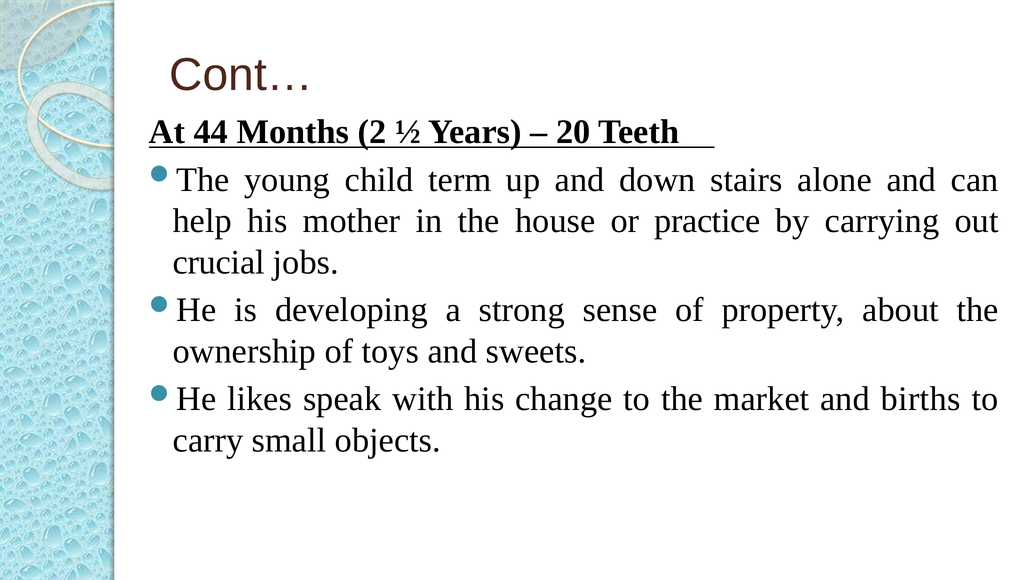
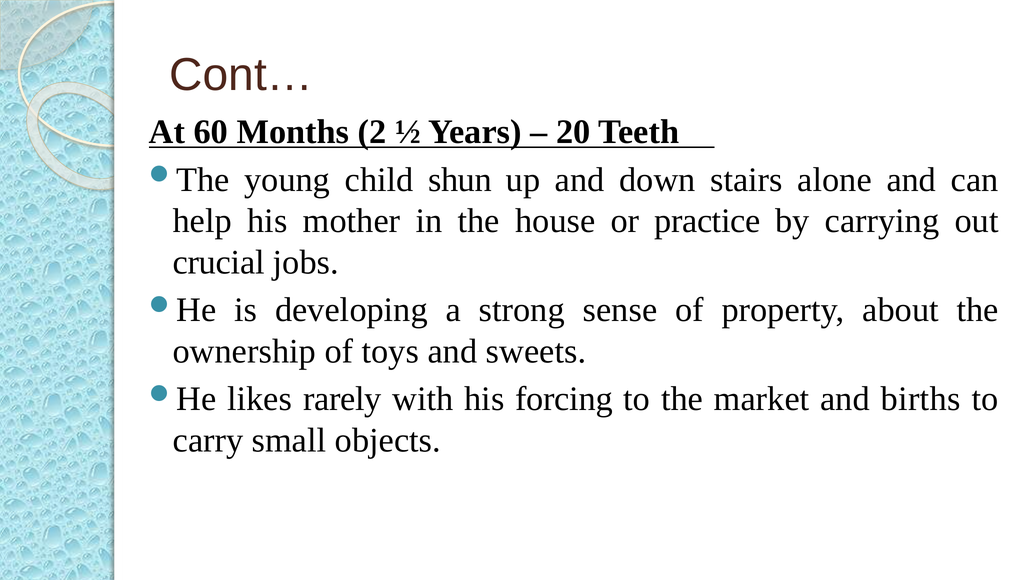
44: 44 -> 60 (211, 132)
term: term -> shun (460, 180)
speak: speak -> rarely (342, 399)
change: change -> forcing (564, 399)
